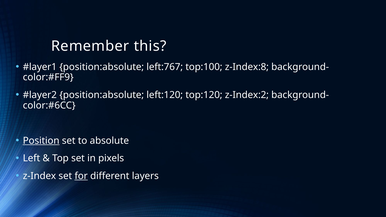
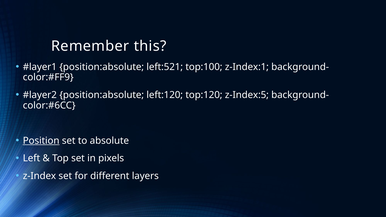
left:767: left:767 -> left:521 (165, 67)
z-Index:8: z-Index:8 -> z-Index:1 (247, 67)
z-Index:2: z-Index:2 -> z-Index:5 (247, 95)
for underline: present -> none (81, 176)
